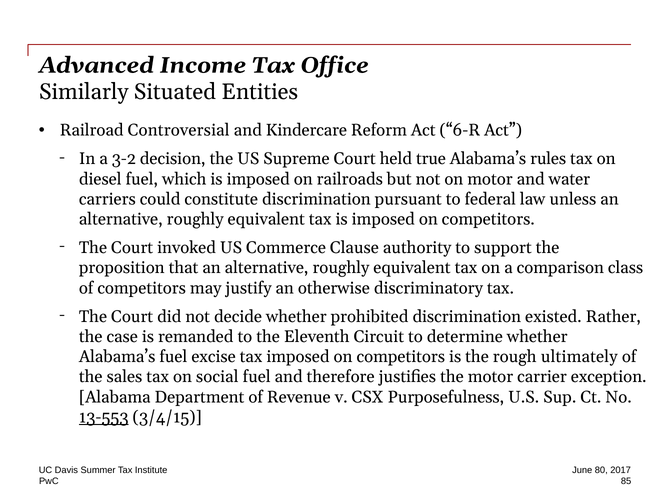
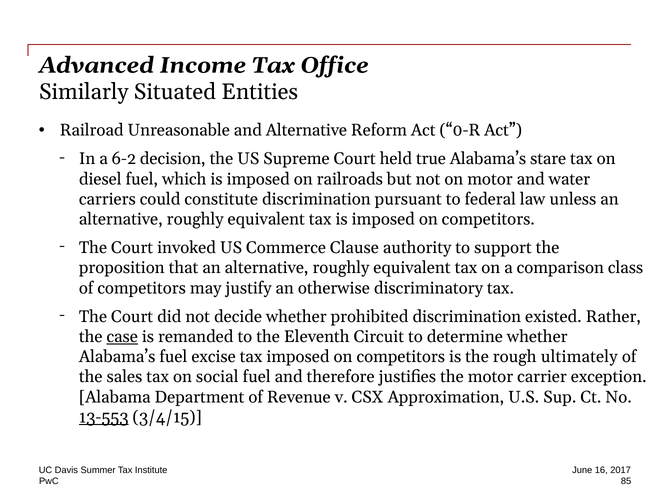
Controversial: Controversial -> Unreasonable (179, 130)
and Kindercare: Kindercare -> Alternative (306, 130)
6-R: 6-R -> 0-R (460, 130)
3-2: 3-2 -> 6-2 (124, 159)
rules: rules -> stare (548, 159)
case underline: none -> present (122, 336)
Purposefulness: Purposefulness -> Approximation (446, 397)
80: 80 -> 16 (601, 470)
